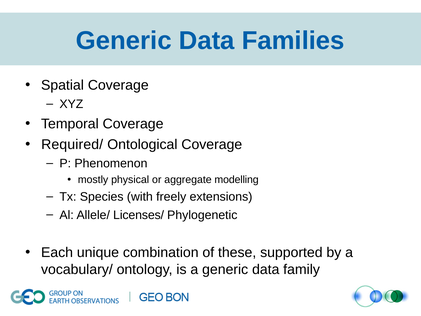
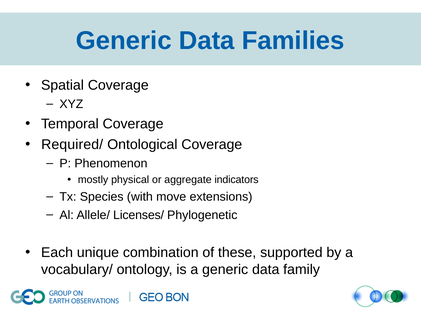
modelling: modelling -> indicators (237, 180)
freely: freely -> move (171, 197)
